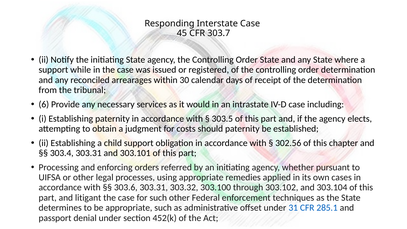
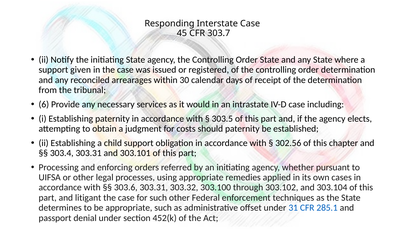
while: while -> given (81, 70)
